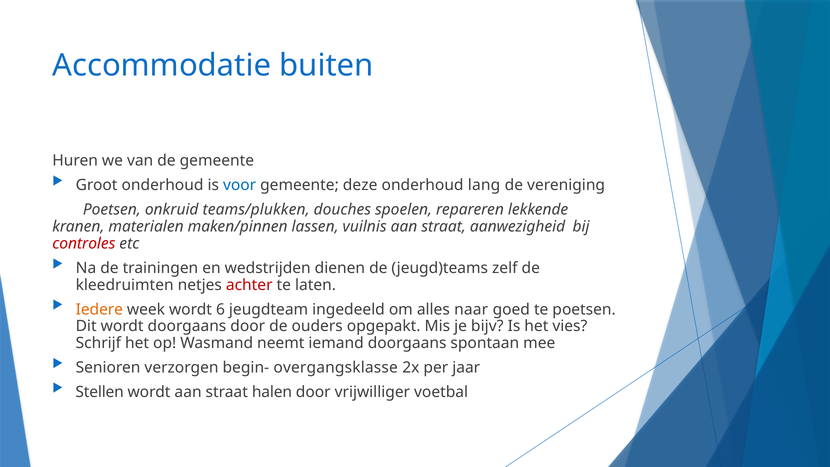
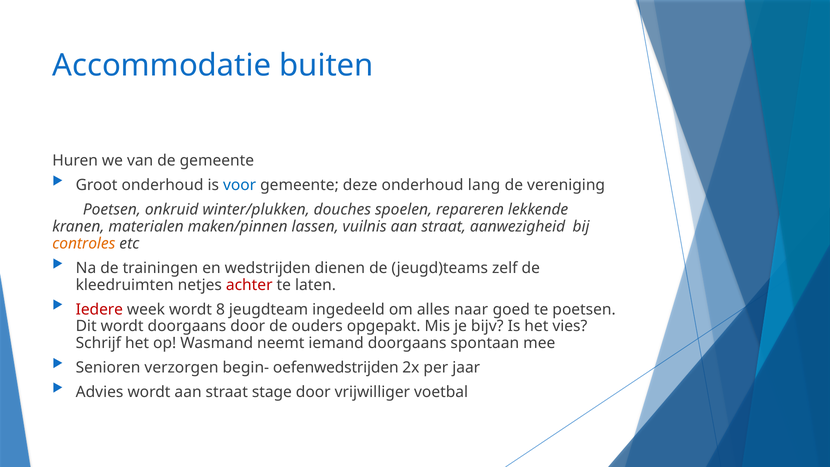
teams/plukken: teams/plukken -> winter/plukken (256, 210)
controles colour: red -> orange (84, 243)
Iedere colour: orange -> red (99, 309)
6: 6 -> 8 (221, 309)
overgangsklasse: overgangsklasse -> oefenwedstrijden (336, 368)
Stellen: Stellen -> Advies (100, 392)
halen: halen -> stage (272, 392)
